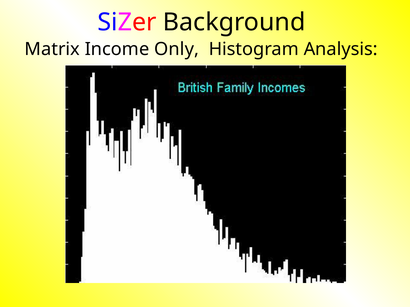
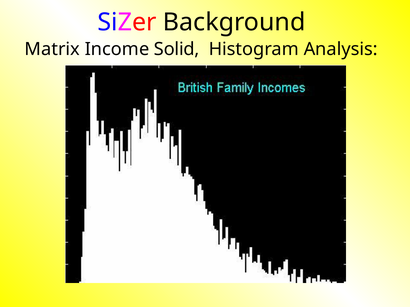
Only: Only -> Solid (177, 49)
